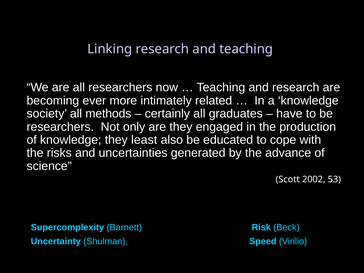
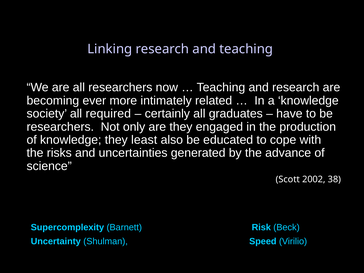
methods: methods -> required (108, 114)
53: 53 -> 38 (334, 179)
